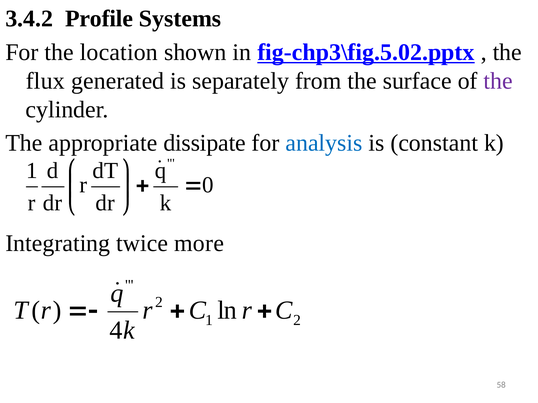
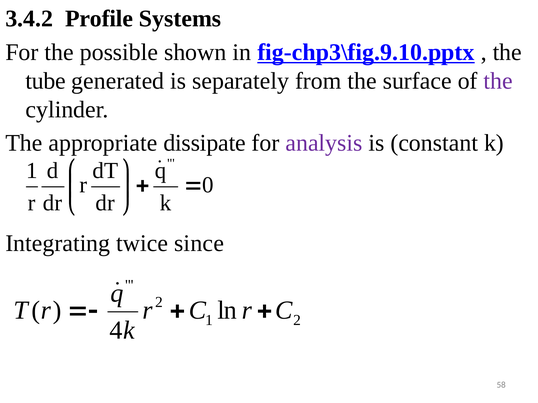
location: location -> possible (119, 52)
fig-chp3\fig.5.02.pptx: fig-chp3\fig.5.02.pptx -> fig-chp3\fig.9.10.pptx (366, 52)
flux: flux -> tube (46, 81)
analysis colour: blue -> purple (324, 143)
more: more -> since (199, 244)
